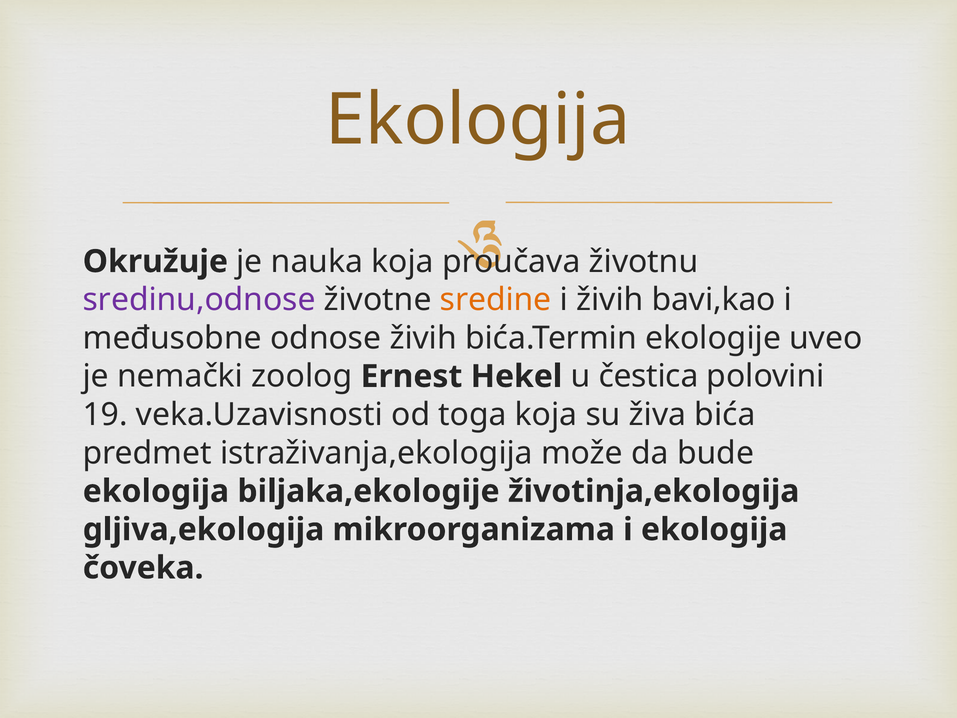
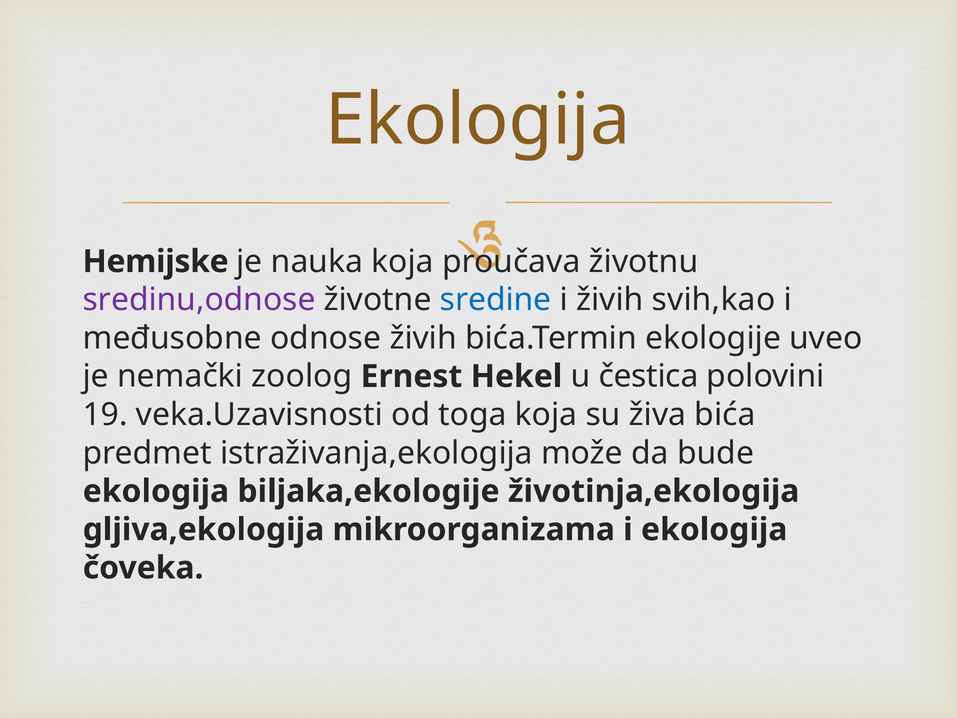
Okružuje: Okružuje -> Hemijske (156, 261)
sredine colour: orange -> blue (496, 300)
bavi,kao: bavi,kao -> svih,kao (713, 300)
